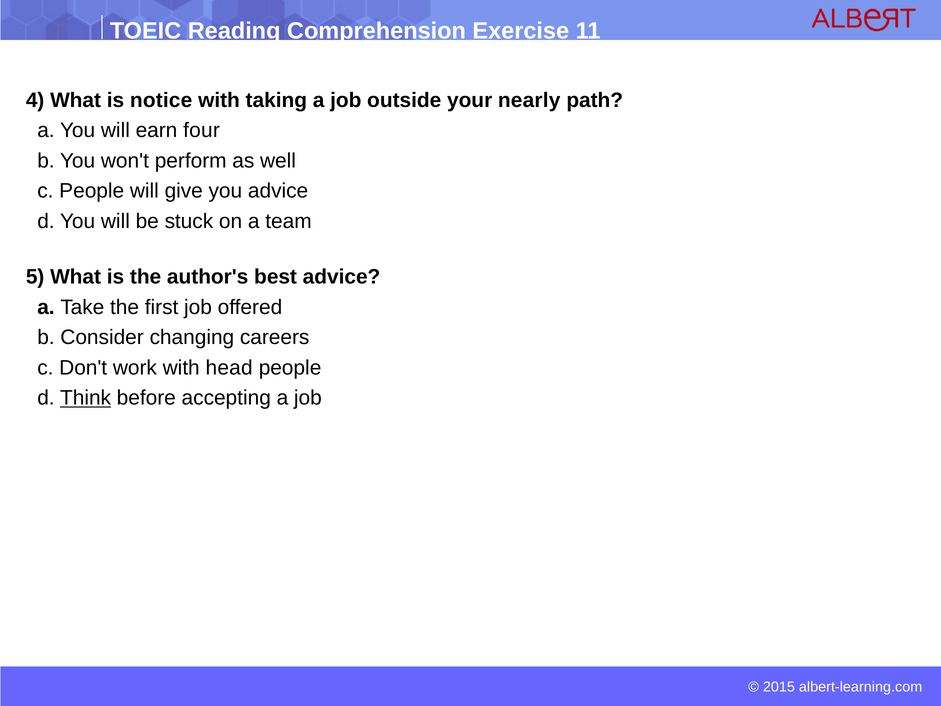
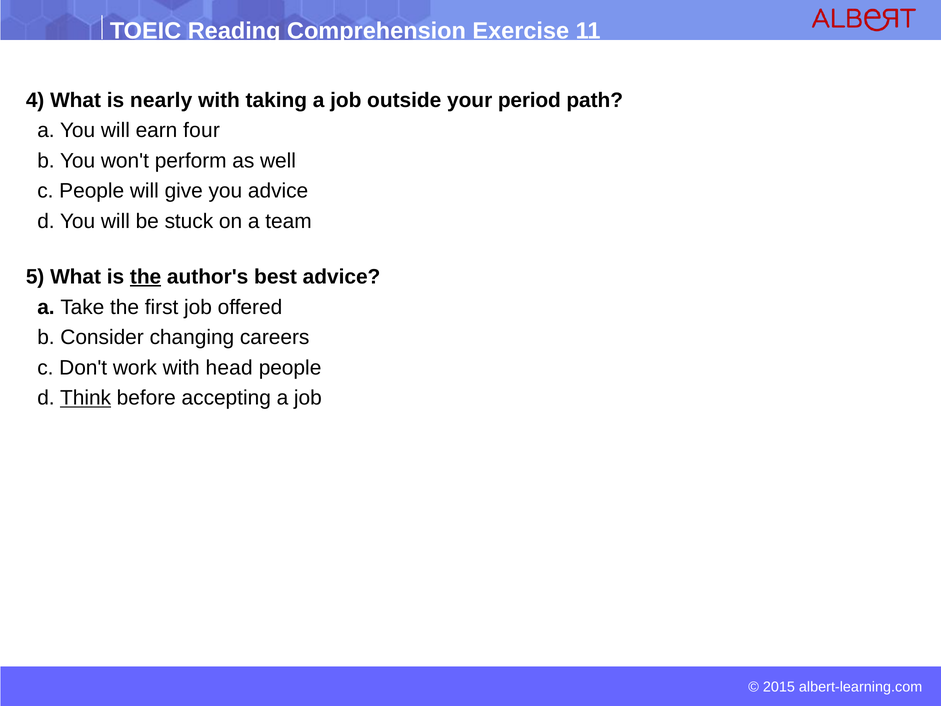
notice: notice -> nearly (161, 100)
nearly: nearly -> period (529, 100)
the underline: none -> present (146, 277)
